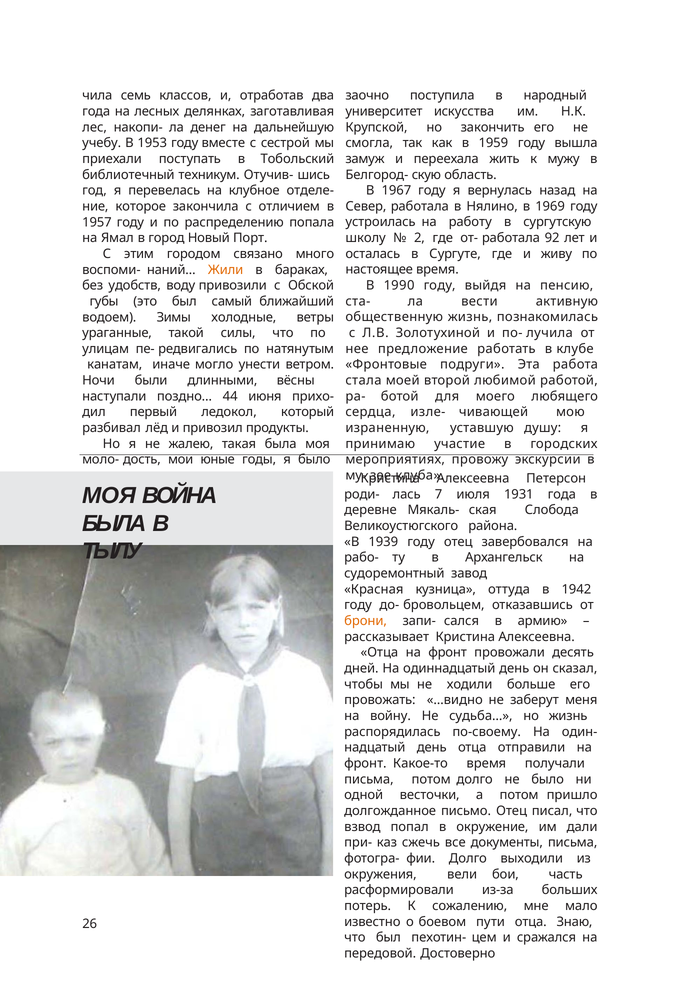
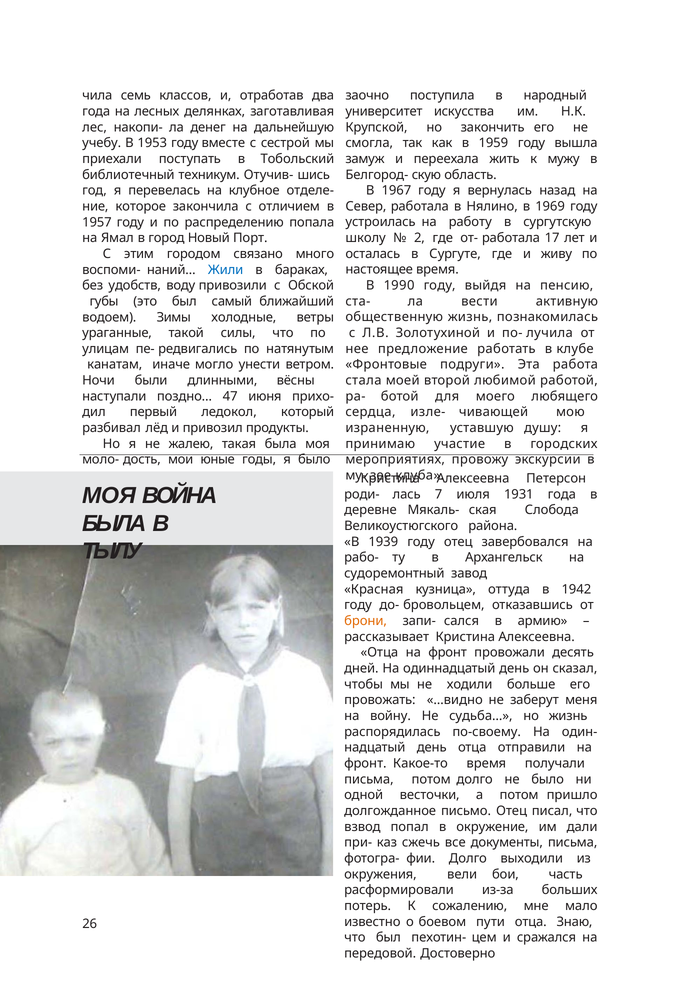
92: 92 -> 17 (552, 238)
Жили colour: orange -> blue (226, 270)
44: 44 -> 47 (230, 396)
